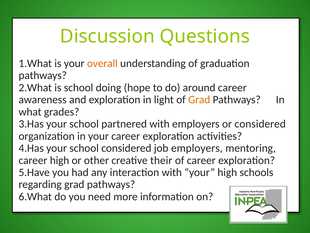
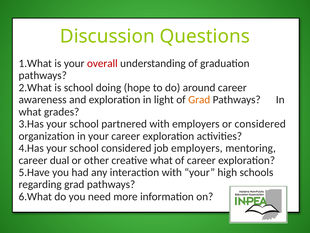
overall colour: orange -> red (102, 63)
career high: high -> dual (60, 160)
creative their: their -> what (161, 160)
